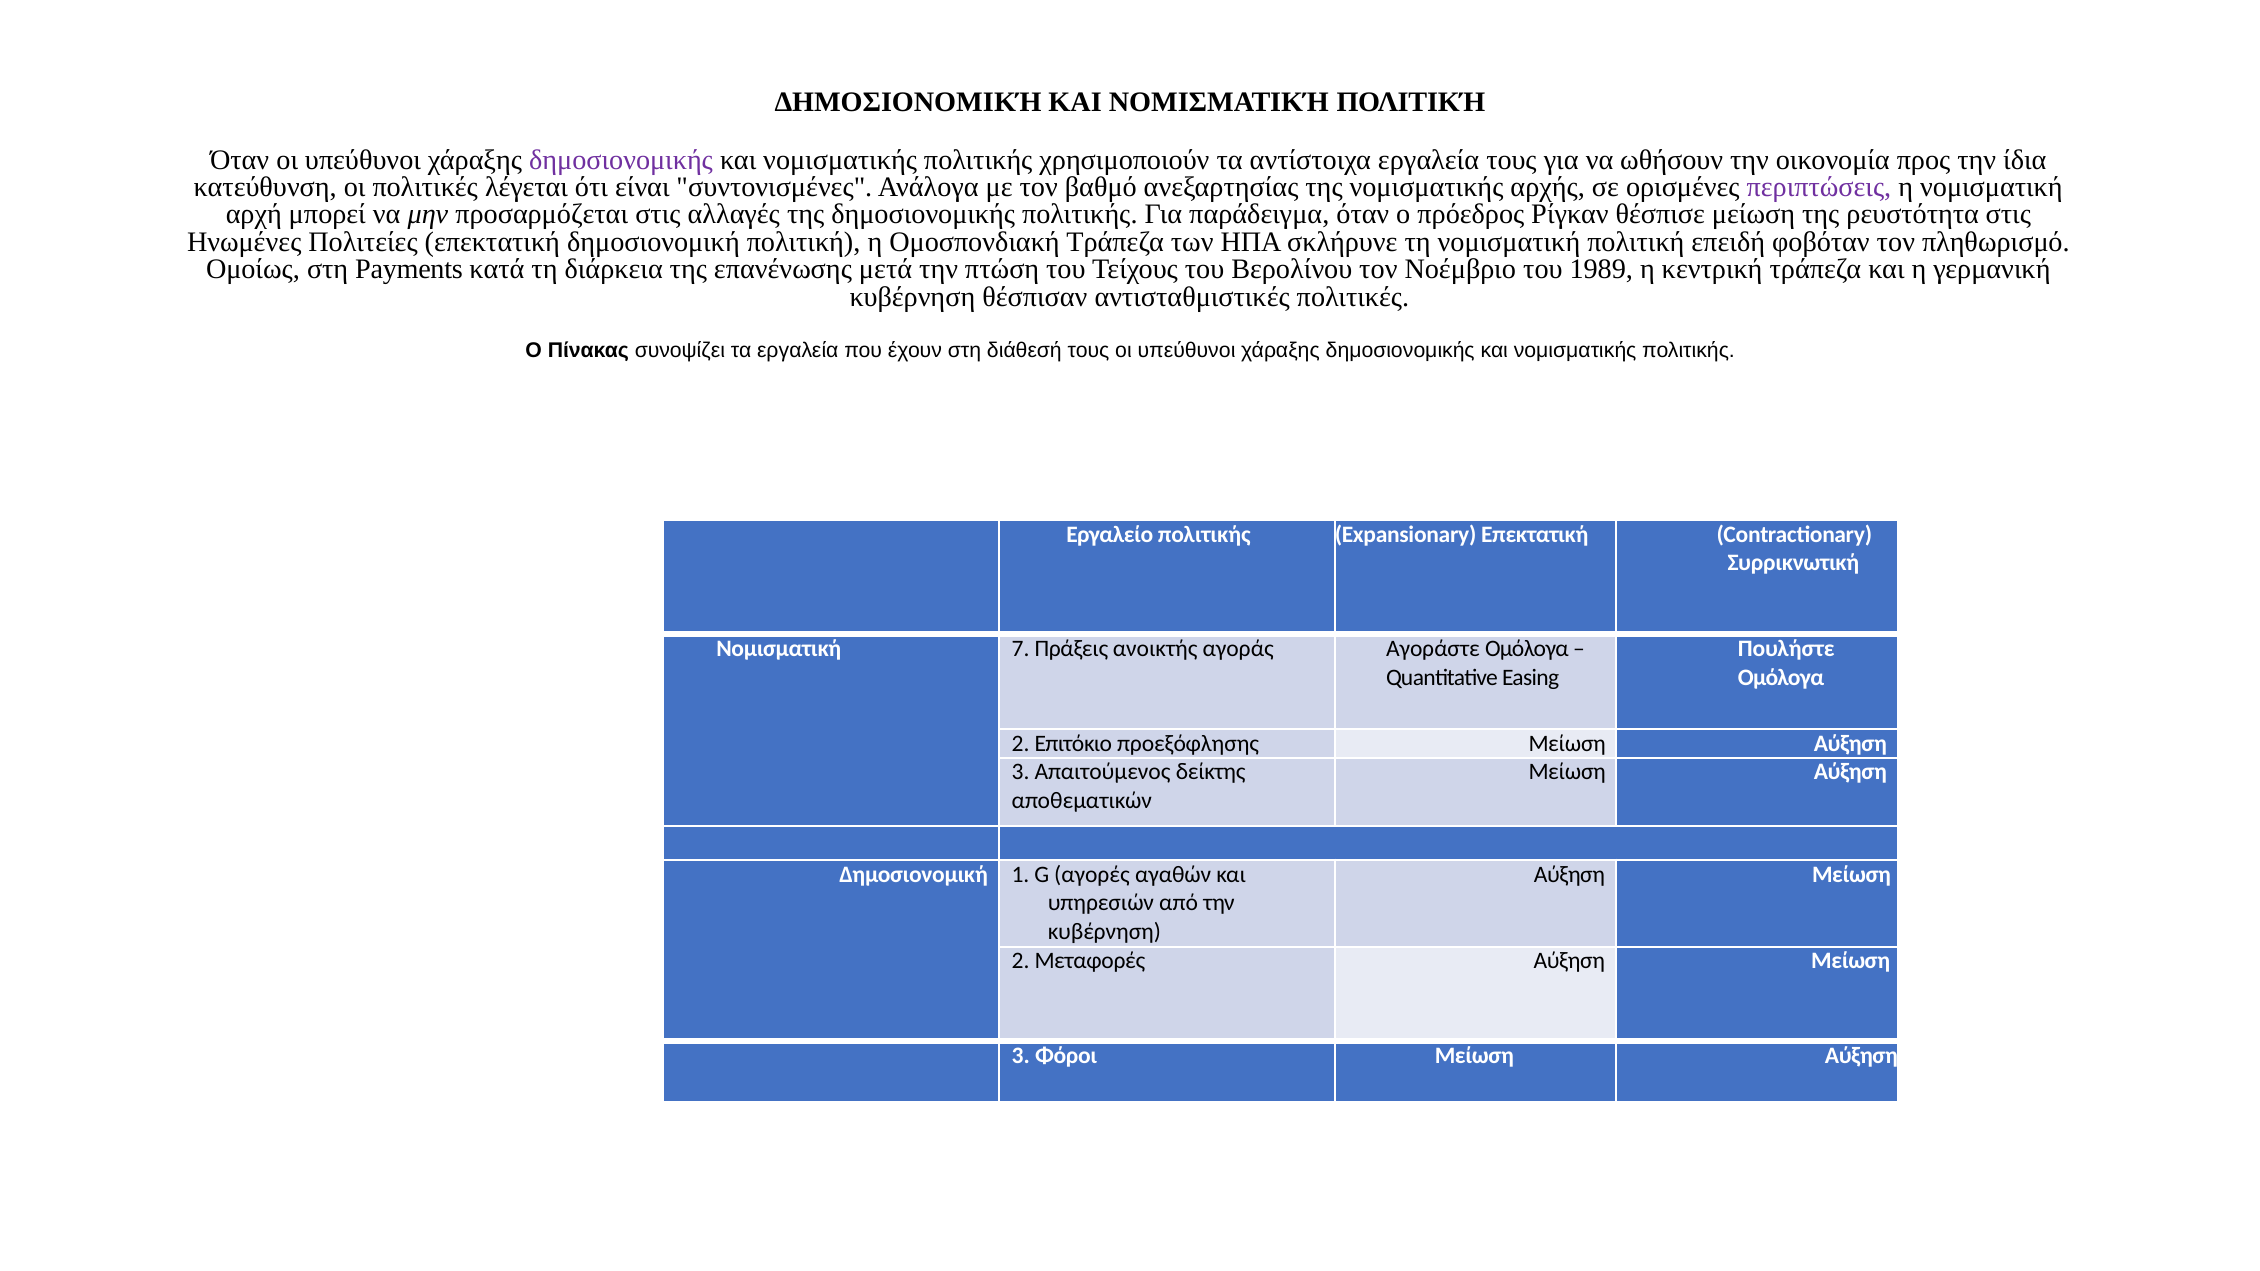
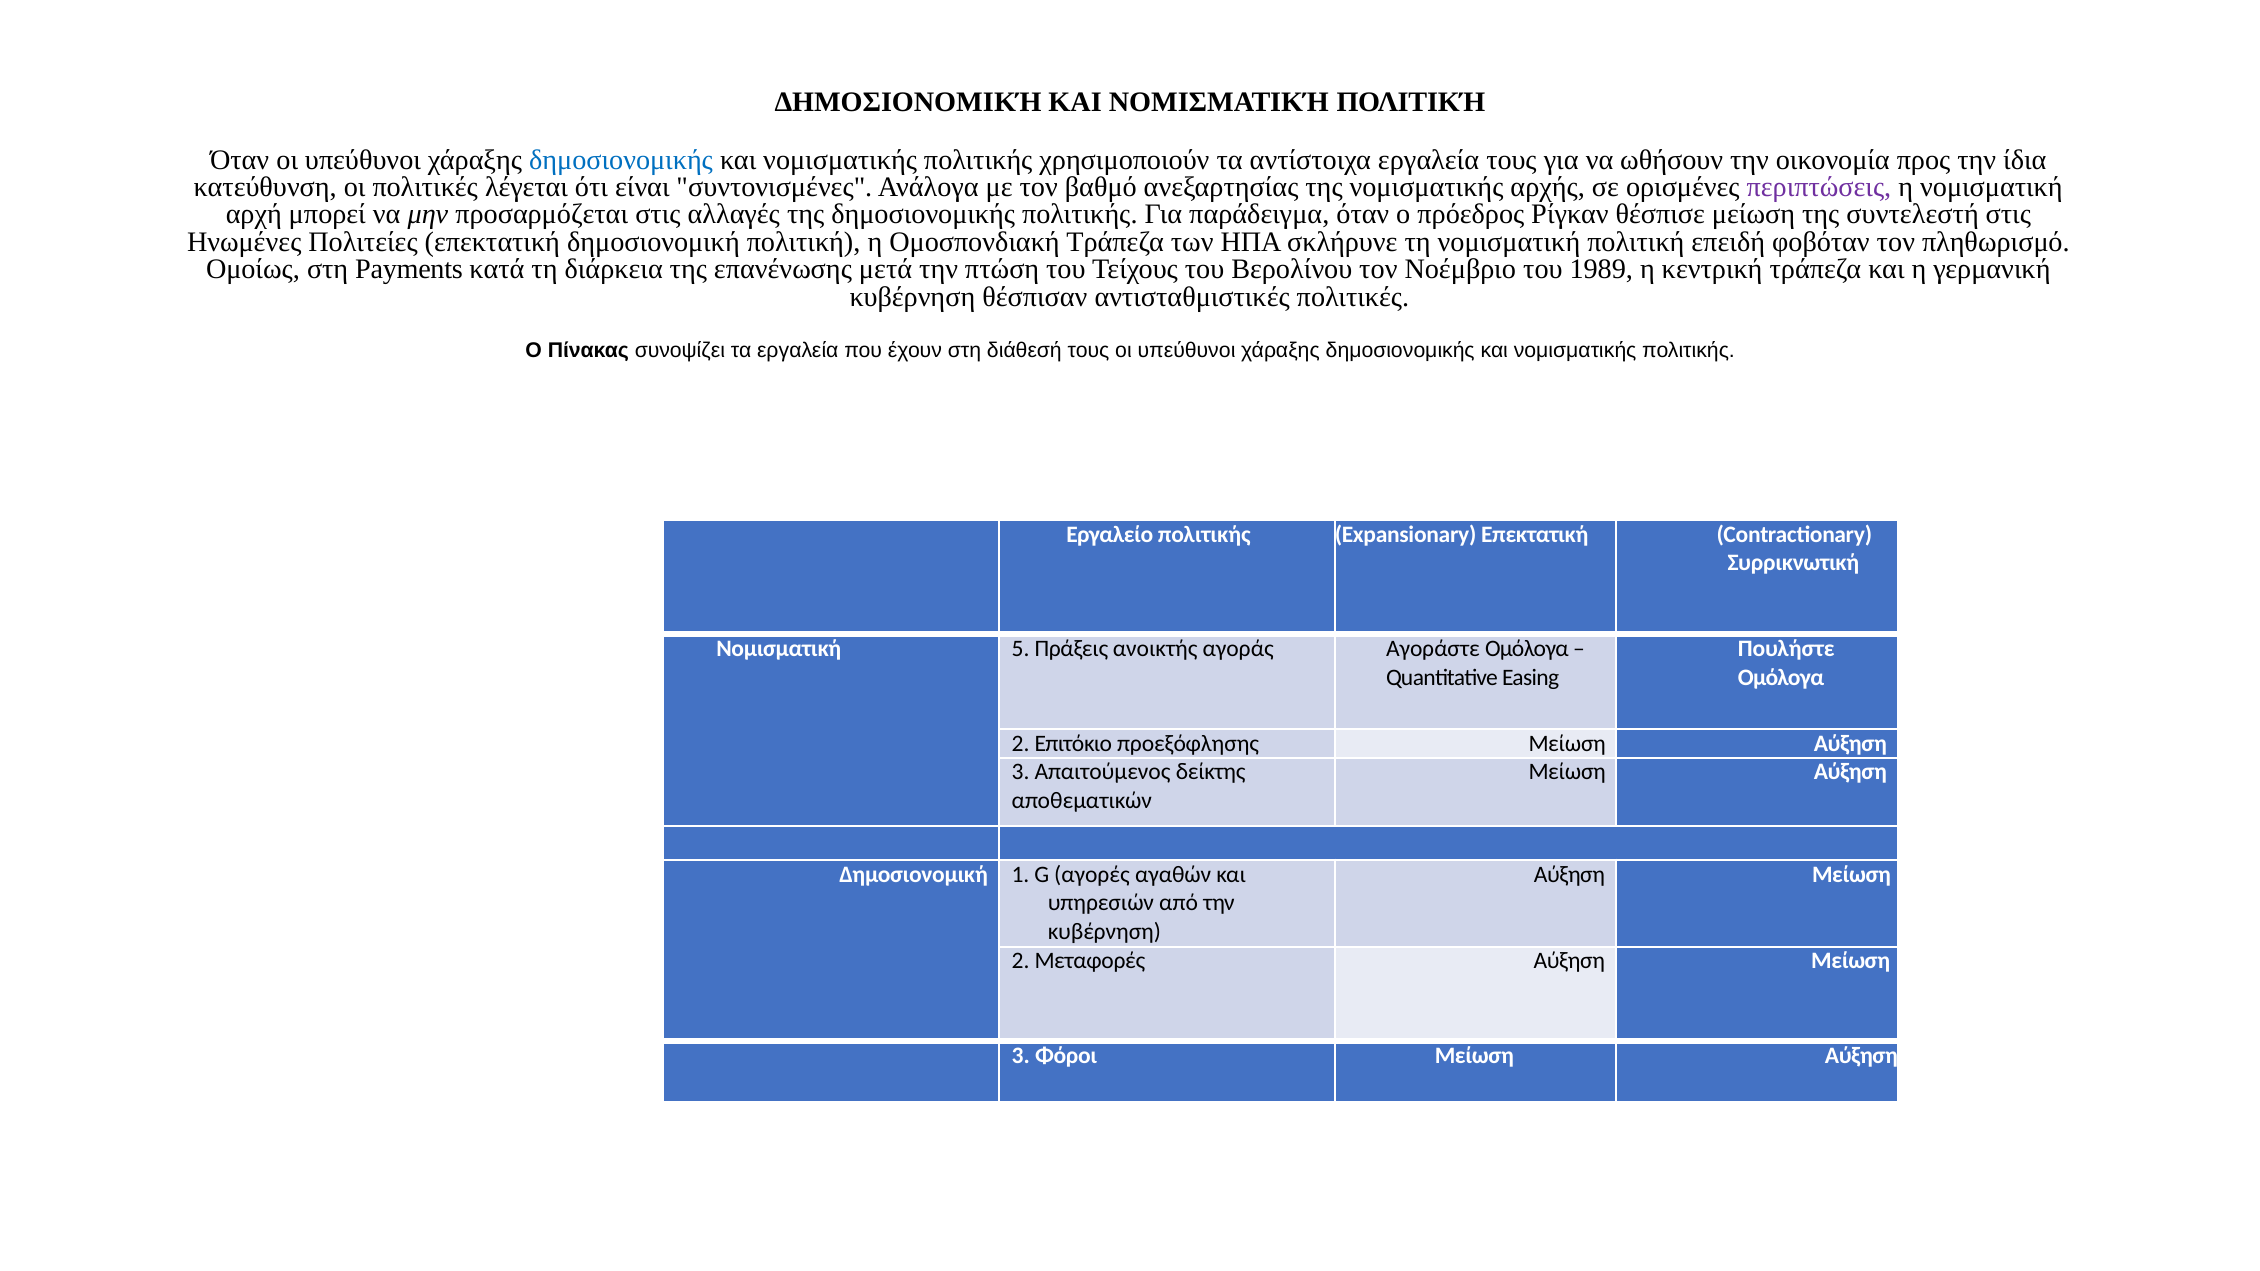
δημοσιονομικής colour: purple -> blue (621, 160)
ρευστότητα: ρευστότητα -> συντελεστή (1913, 215)
7: 7 -> 5 (1021, 649)
